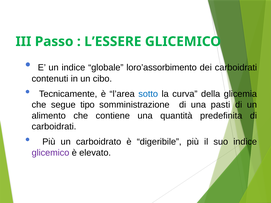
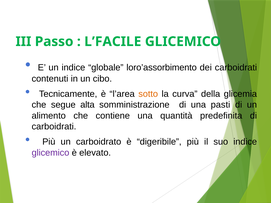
L’ESSERE: L’ESSERE -> L’FACILE (113, 42)
sotto colour: blue -> orange (148, 94)
tipo: tipo -> alta (87, 105)
